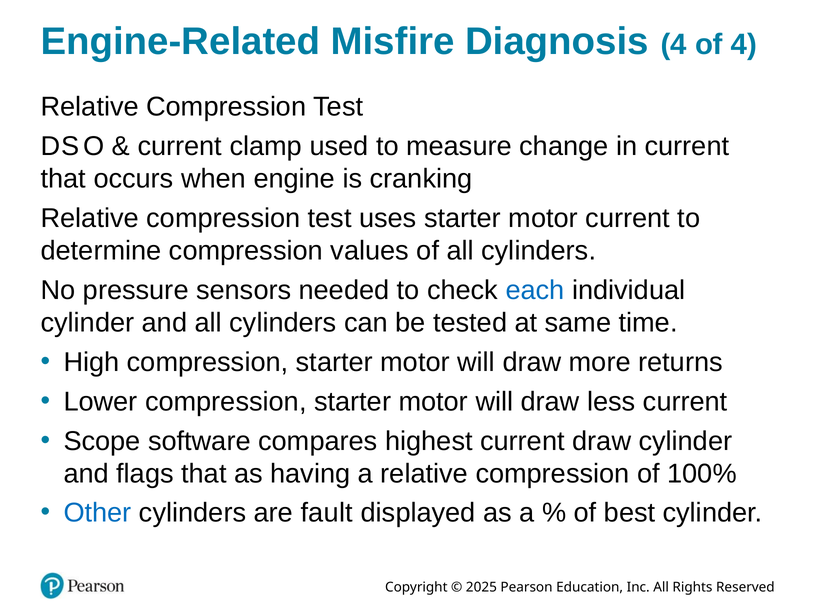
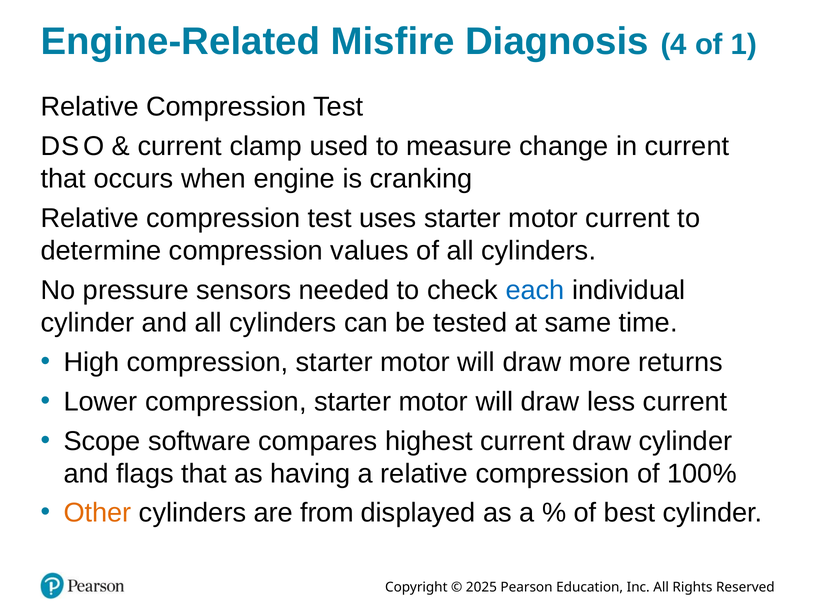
of 4: 4 -> 1 (744, 45)
Other colour: blue -> orange (97, 513)
fault: fault -> from (327, 513)
